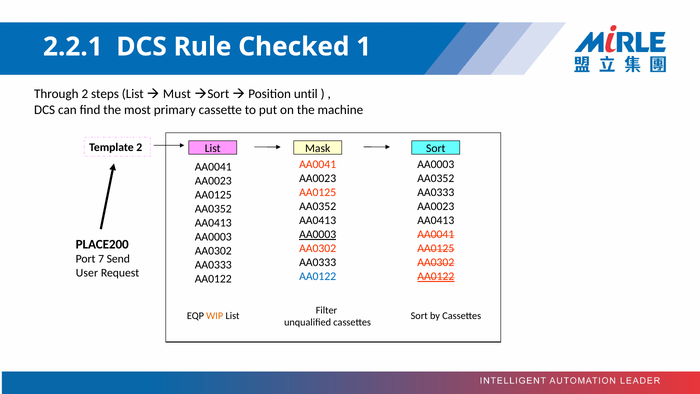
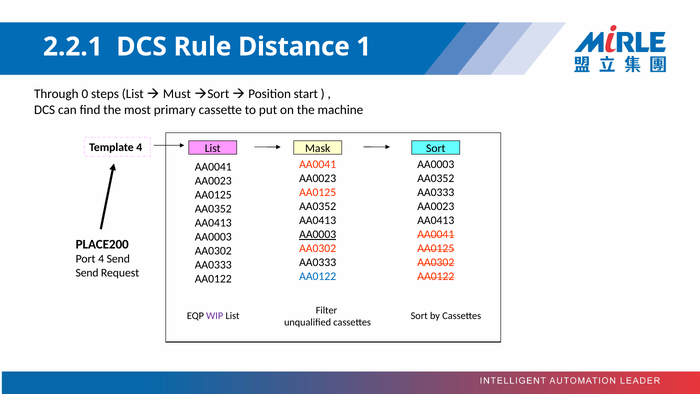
Checked: Checked -> Distance (294, 47)
Through 2: 2 -> 0 (85, 94)
until: until -> start (306, 94)
Template 2: 2 -> 4 (139, 147)
Port 7: 7 -> 4 (101, 259)
User: User -> Send (87, 273)
AA0122 underline: present -> none (436, 276)
WIP colour: orange -> purple (215, 316)
